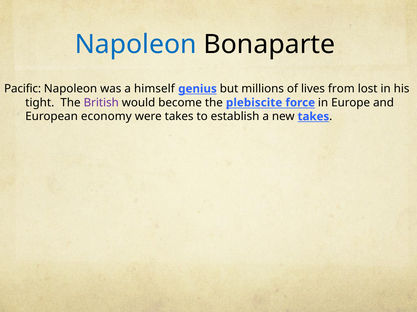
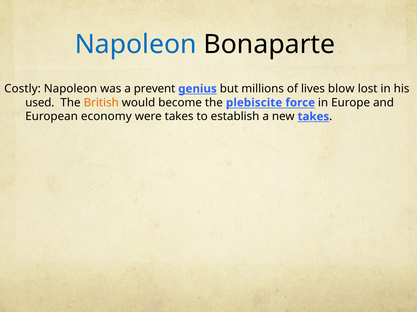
Pacific: Pacific -> Costly (22, 89)
himself: himself -> prevent (155, 89)
from: from -> blow (341, 89)
tight: tight -> used (40, 103)
British colour: purple -> orange (101, 103)
